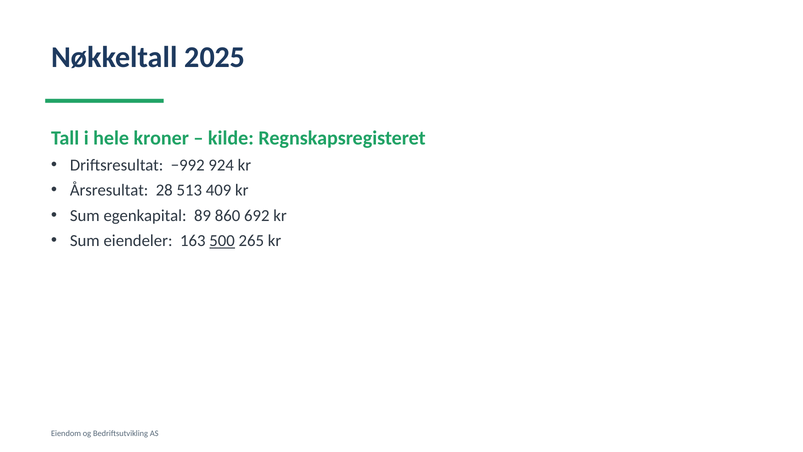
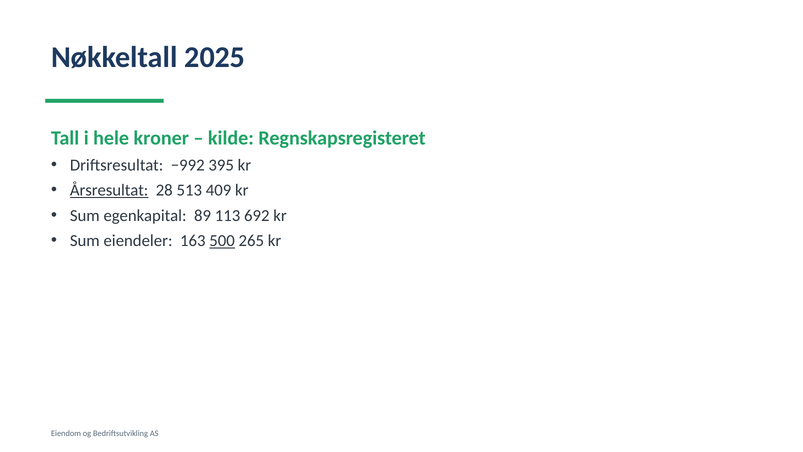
924: 924 -> 395 (221, 165)
Årsresultat underline: none -> present (109, 190)
860: 860 -> 113 (228, 215)
